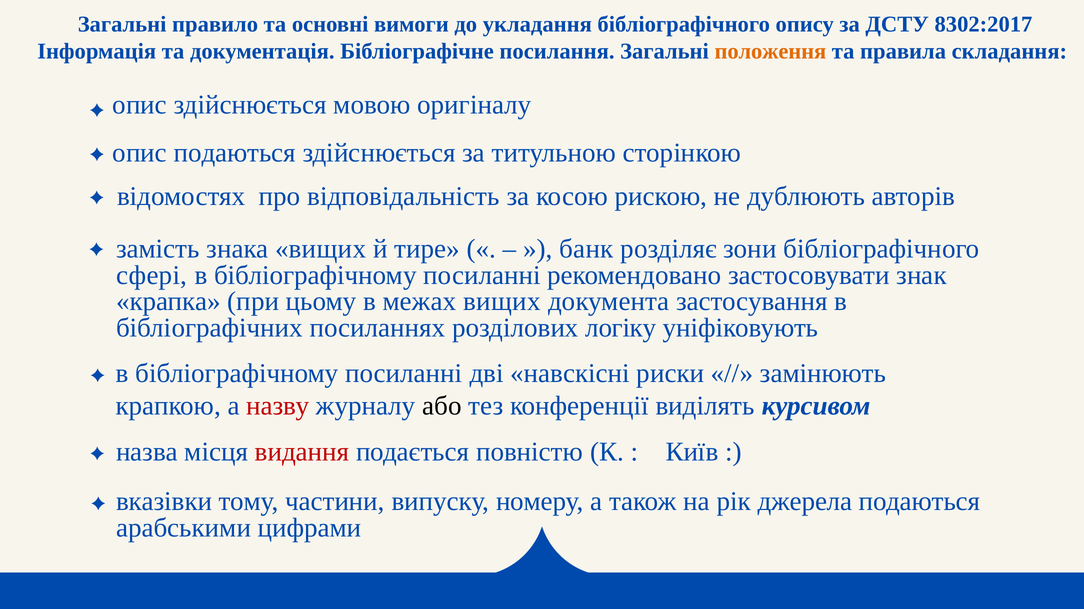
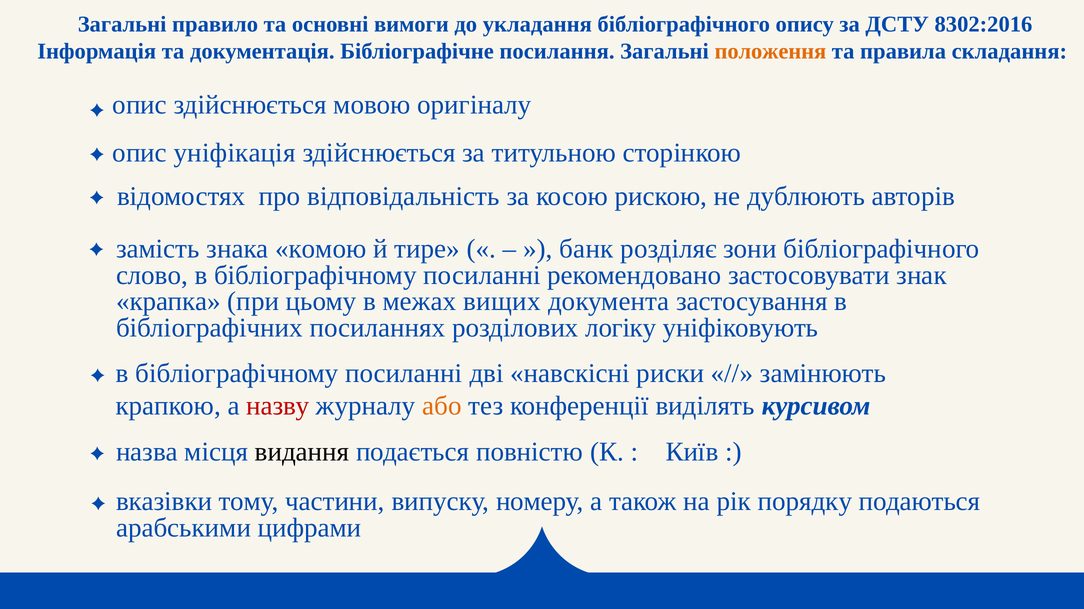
8302:2017: 8302:2017 -> 8302:2016 (983, 24)
опис подаються: подаються -> уніфікація (235, 153)
знака вищих: вищих -> комою (321, 249)
сфері: сфері -> слово (152, 275)
або colour: black -> orange (442, 406)
видання colour: red -> black (302, 453)
джерела: джерела -> порядку (805, 502)
